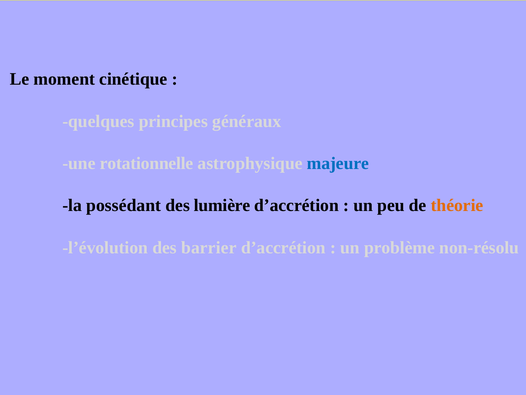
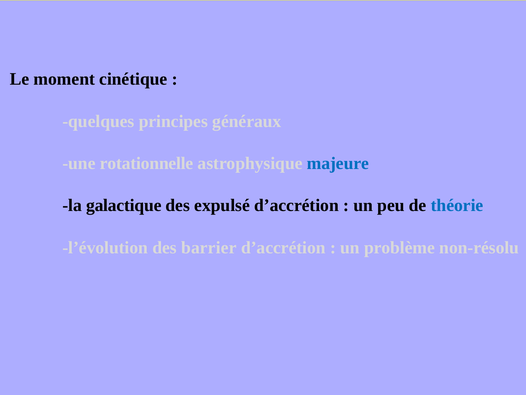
possédant: possédant -> galactique (124, 205)
lumière: lumière -> expulsé (222, 205)
théorie colour: orange -> blue (457, 205)
